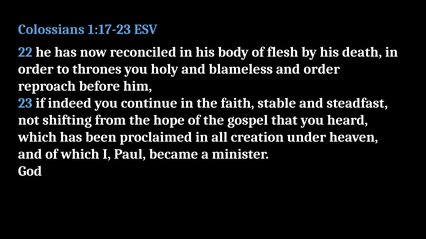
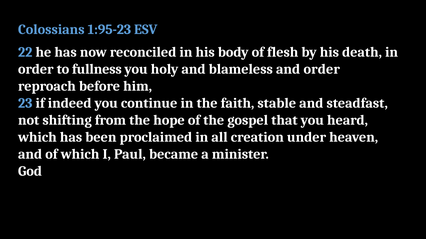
1:17-23: 1:17-23 -> 1:95-23 (109, 29)
thrones: thrones -> fullness (97, 69)
